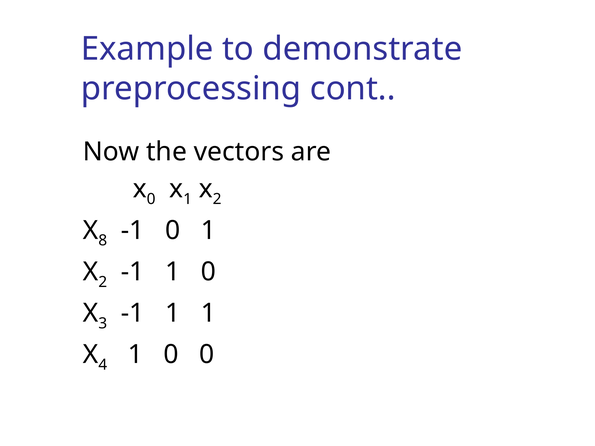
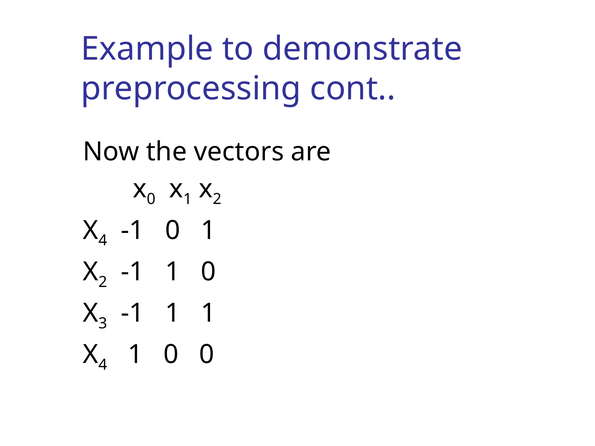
8: 8 -> 4 (103, 241)
